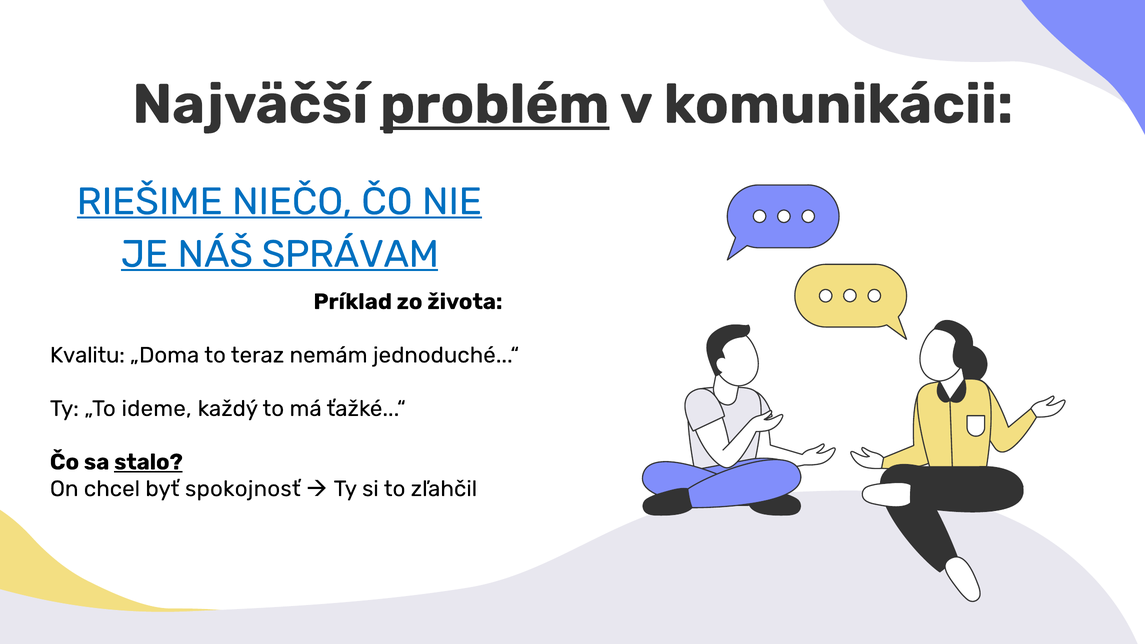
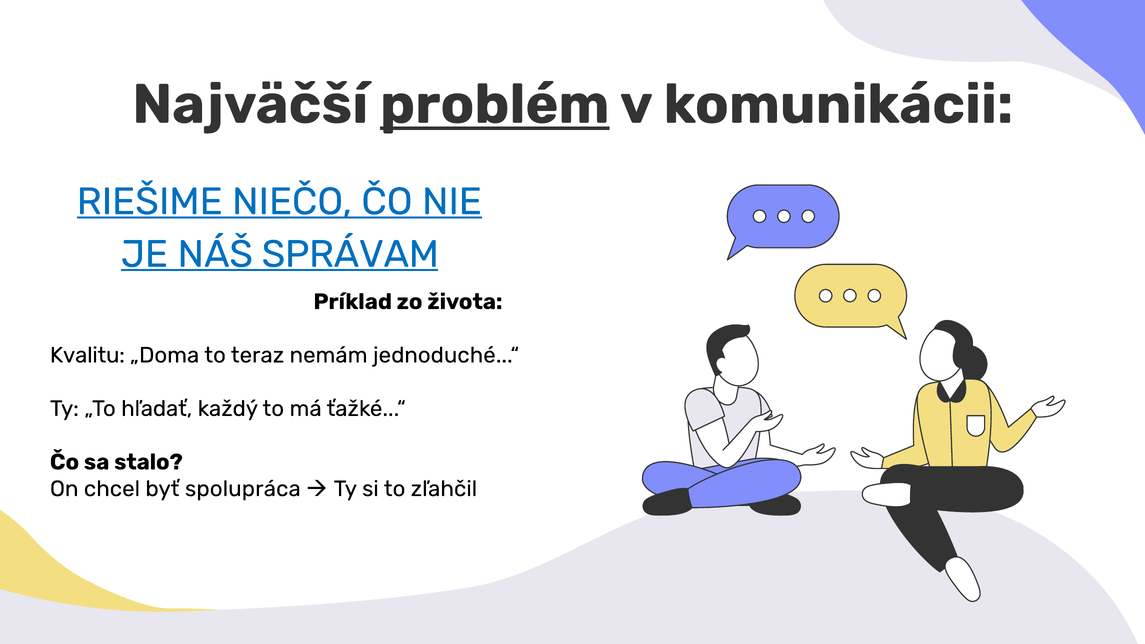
ideme: ideme -> hľadať (157, 409)
stalo underline: present -> none (148, 462)
spokojnosť: spokojnosť -> spolupráca (243, 489)
